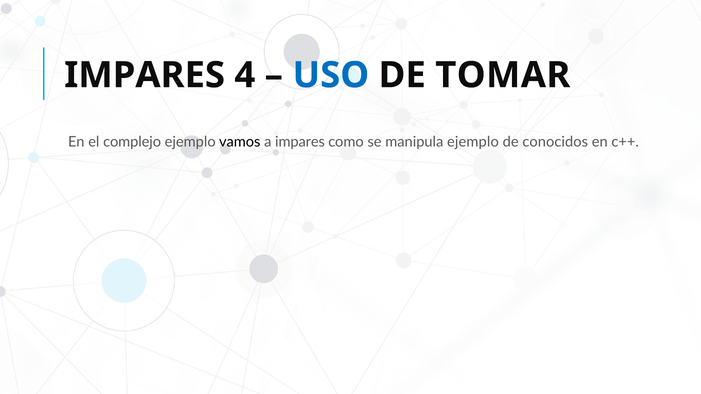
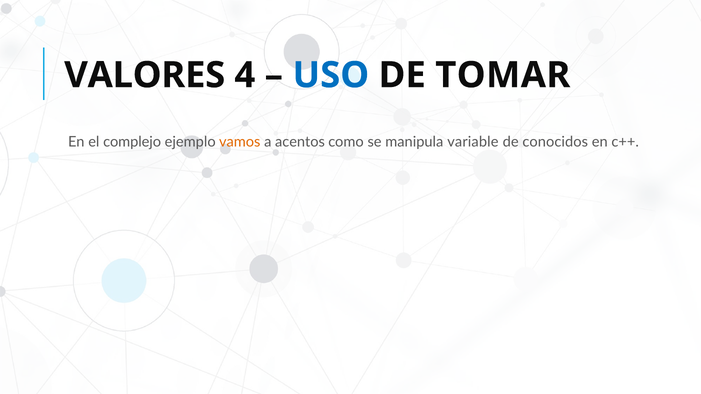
IMPARES: IMPARES -> VALORES (145, 75)
vamos colour: black -> orange (240, 142)
a impares: impares -> acentos (300, 142)
manipula ejemplo: ejemplo -> variable (473, 142)
